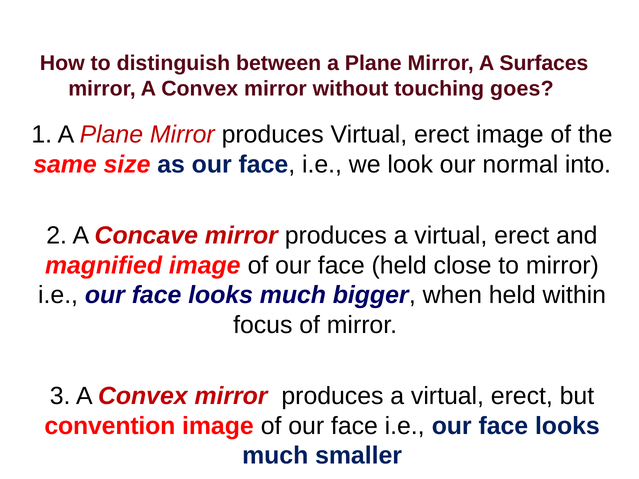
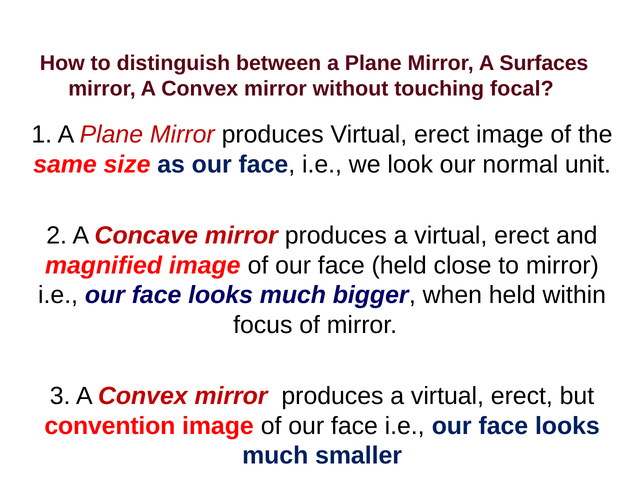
goes: goes -> focal (522, 89)
into: into -> unit (588, 165)
